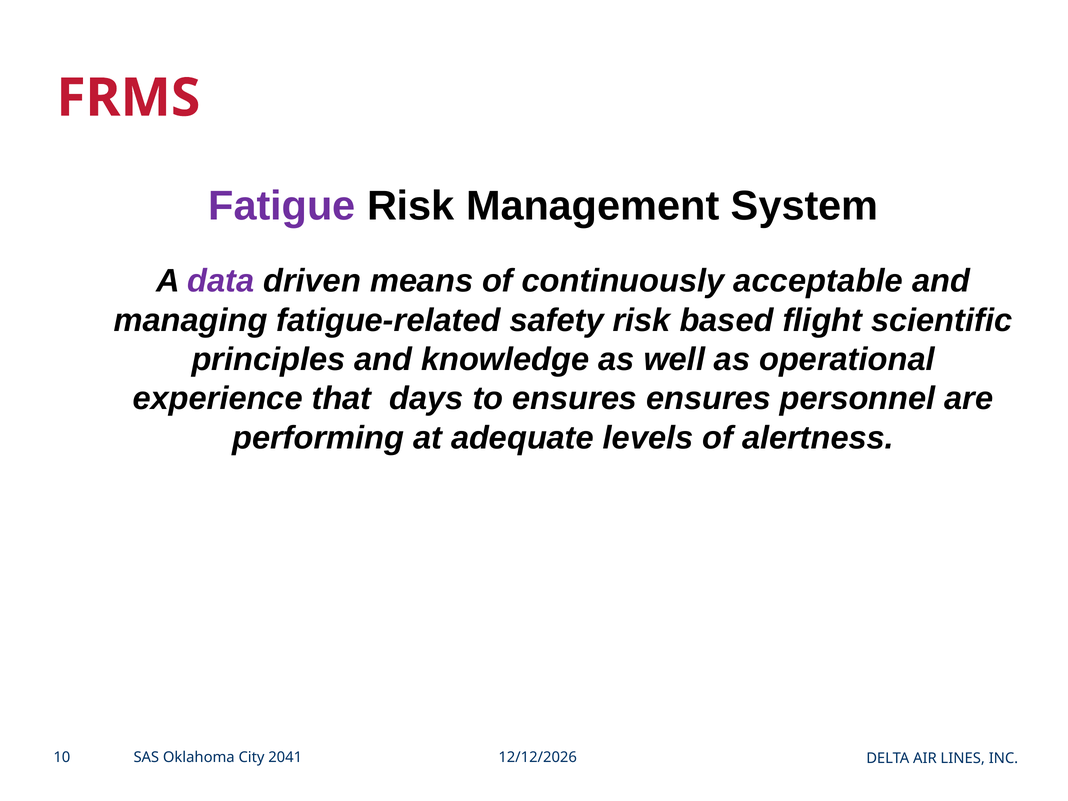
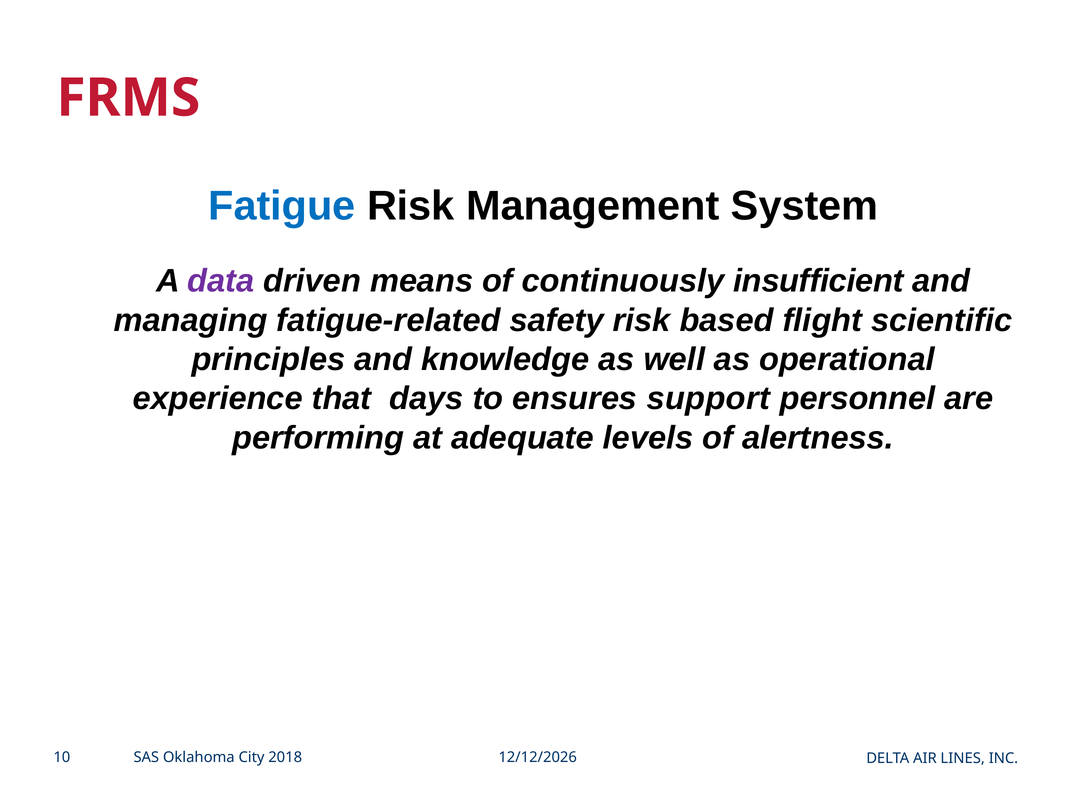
Fatigue colour: purple -> blue (282, 206)
acceptable: acceptable -> insufficient (818, 281)
ensures ensures: ensures -> support (708, 399)
2041: 2041 -> 2018 (285, 758)
